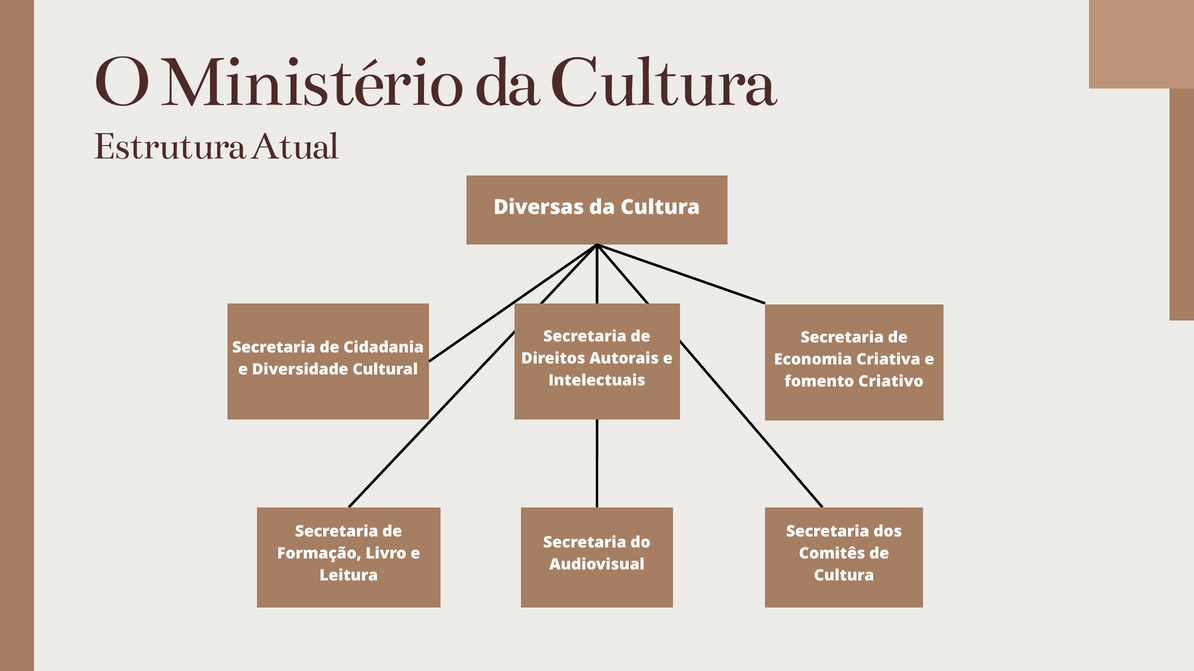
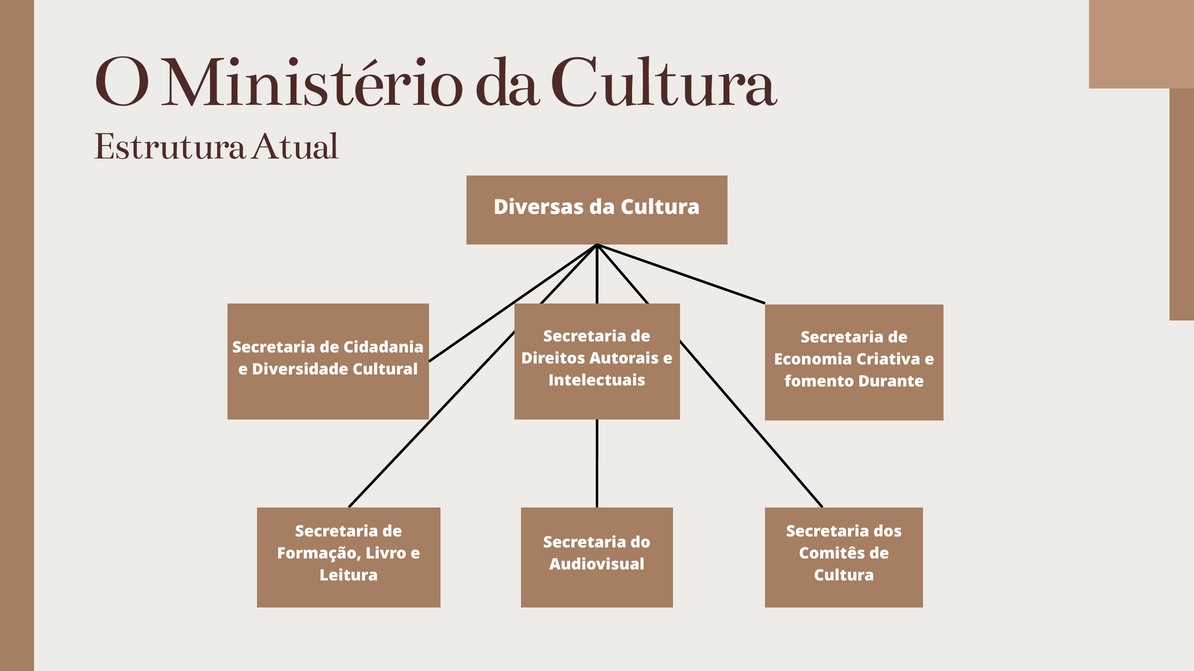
Criativo: Criativo -> Durante (891, 382)
